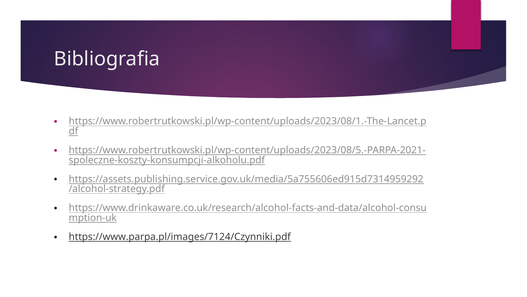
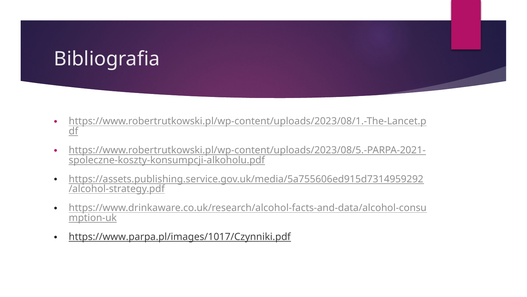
https://www.parpa.pl/images/7124/Czynniki.pdf: https://www.parpa.pl/images/7124/Czynniki.pdf -> https://www.parpa.pl/images/1017/Czynniki.pdf (180, 236)
